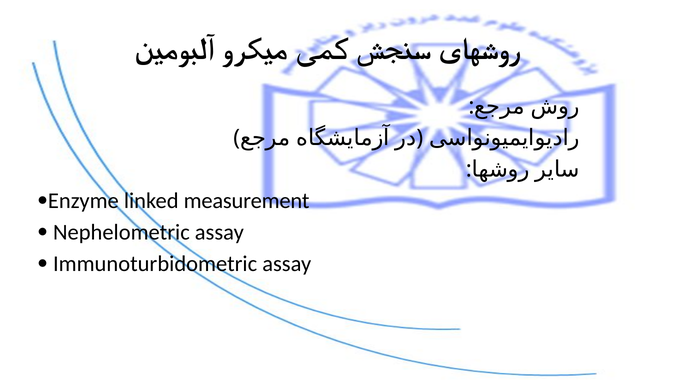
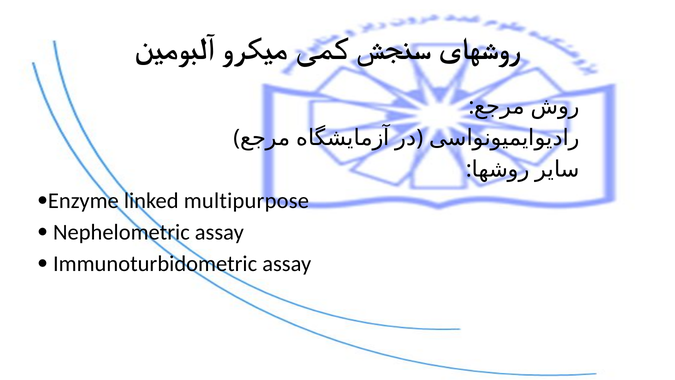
measurement: measurement -> multipurpose (246, 201)
